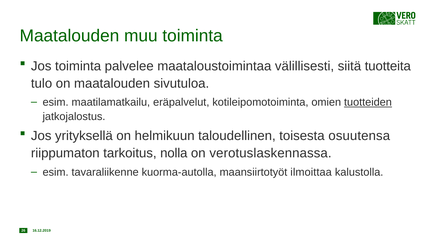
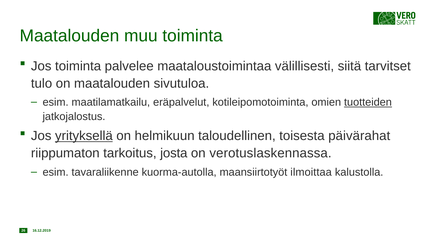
tuotteita: tuotteita -> tarvitset (388, 66)
yrityksellä underline: none -> present (84, 136)
osuutensa: osuutensa -> päivärahat (359, 136)
nolla: nolla -> josta (174, 153)
